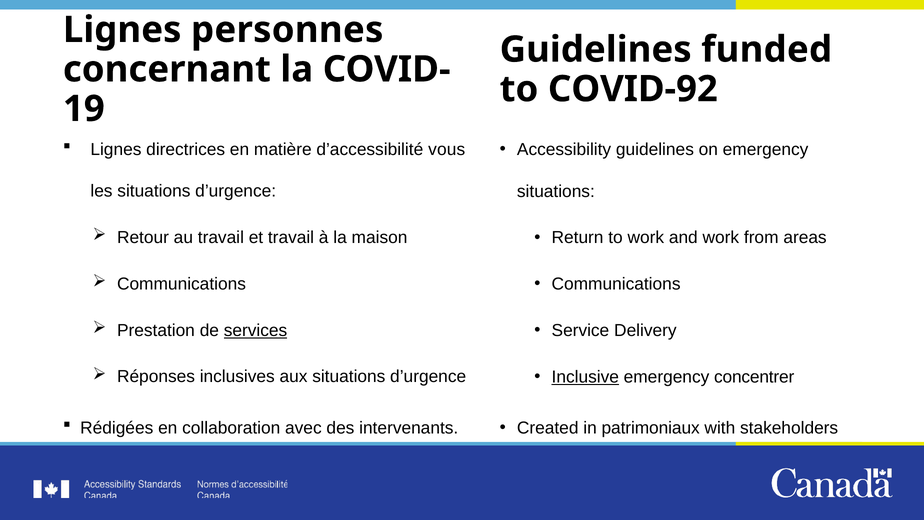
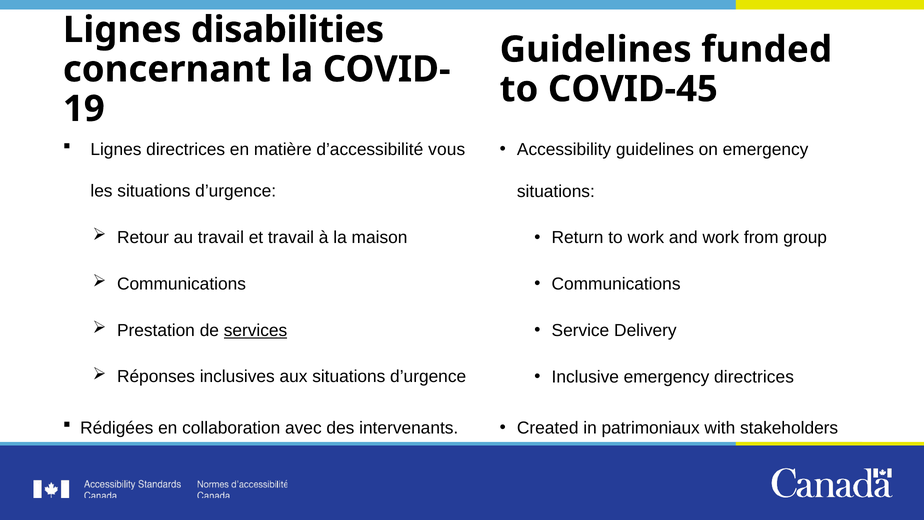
personnes: personnes -> disabilities (288, 30)
COVID-92: COVID-92 -> COVID-45 (633, 89)
areas: areas -> group (805, 238)
Inclusive underline: present -> none (585, 377)
emergency concentrer: concentrer -> directrices (754, 377)
